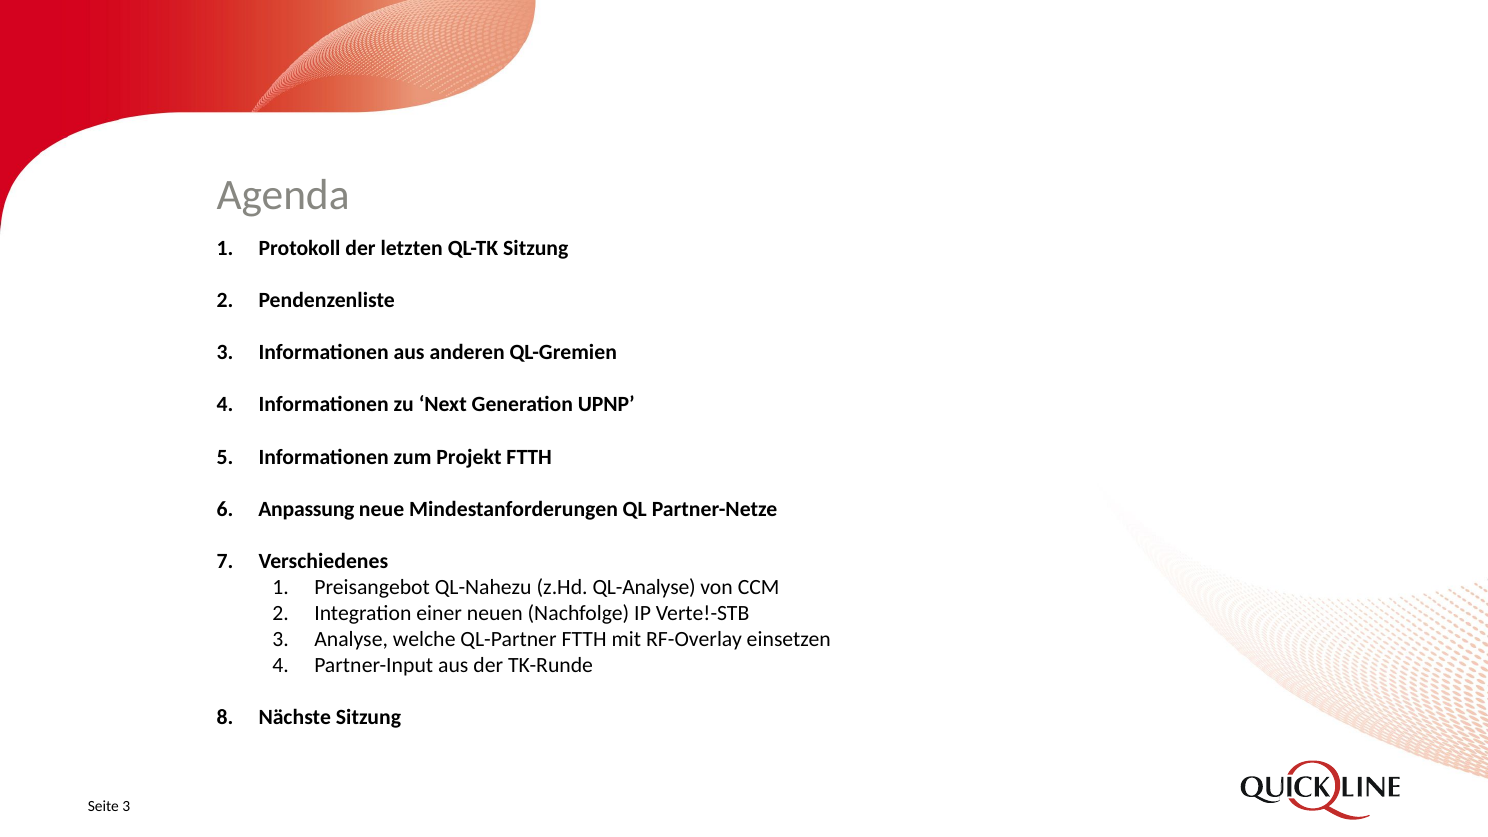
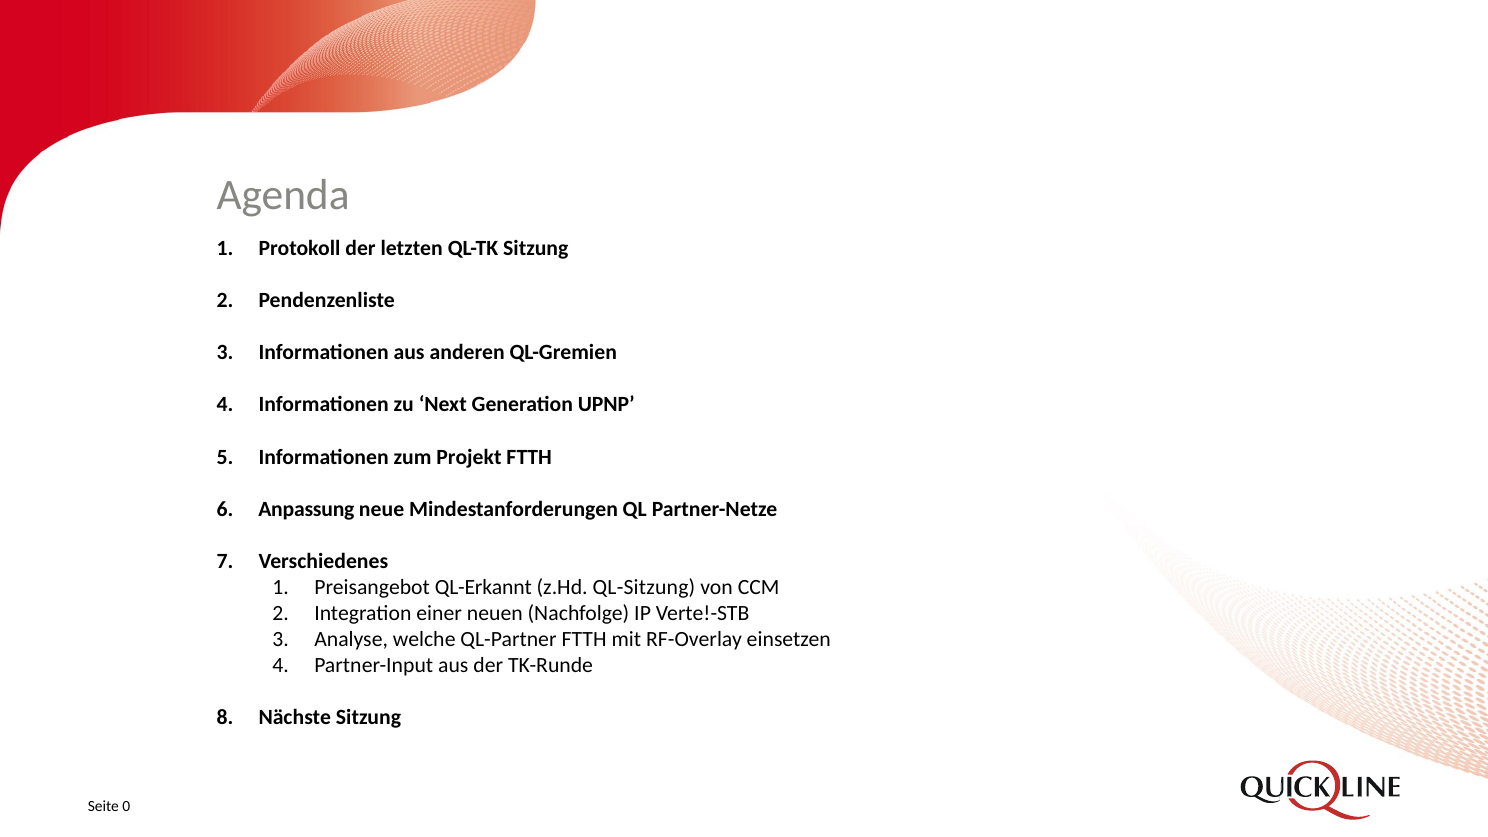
QL-Nahezu: QL-Nahezu -> QL-Erkannt (483, 587)
QL-Analyse: QL-Analyse -> QL-Sitzung (644, 587)
Seite 3: 3 -> 0 (126, 807)
